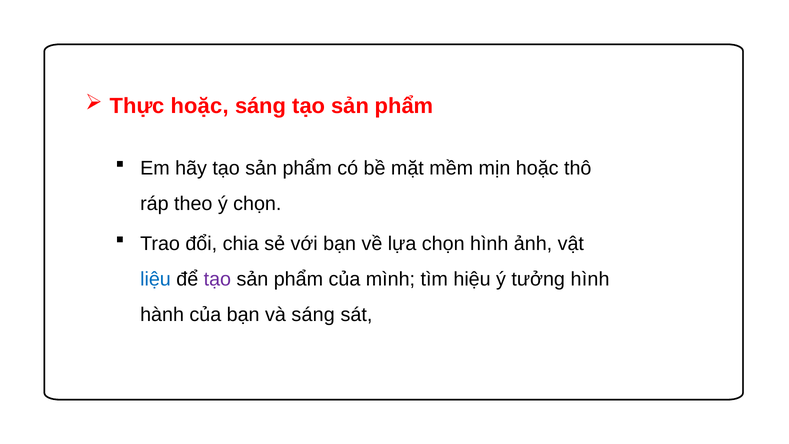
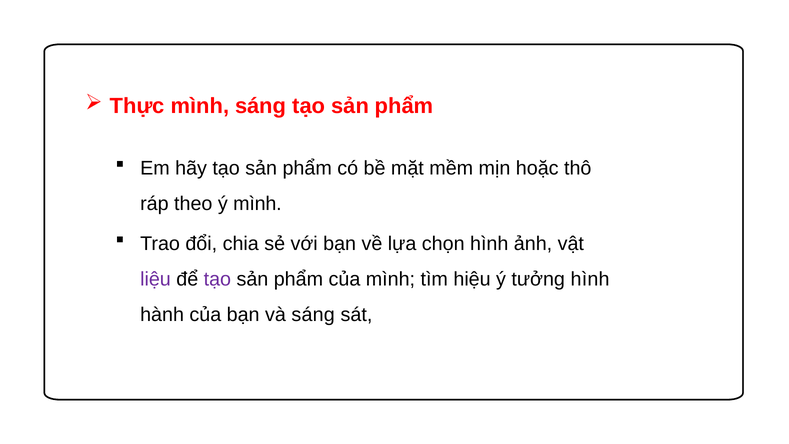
Thực hoặc: hoặc -> mình (200, 106)
ý chọn: chọn -> mình (257, 204)
liệu colour: blue -> purple (155, 279)
